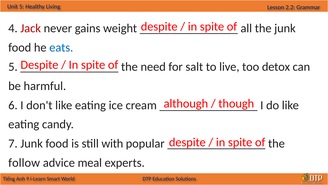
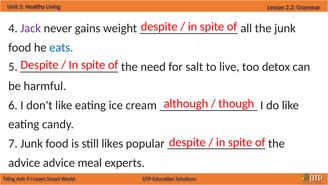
Jack colour: red -> purple (31, 28)
with: with -> likes (112, 143)
follow: follow -> advice (24, 162)
